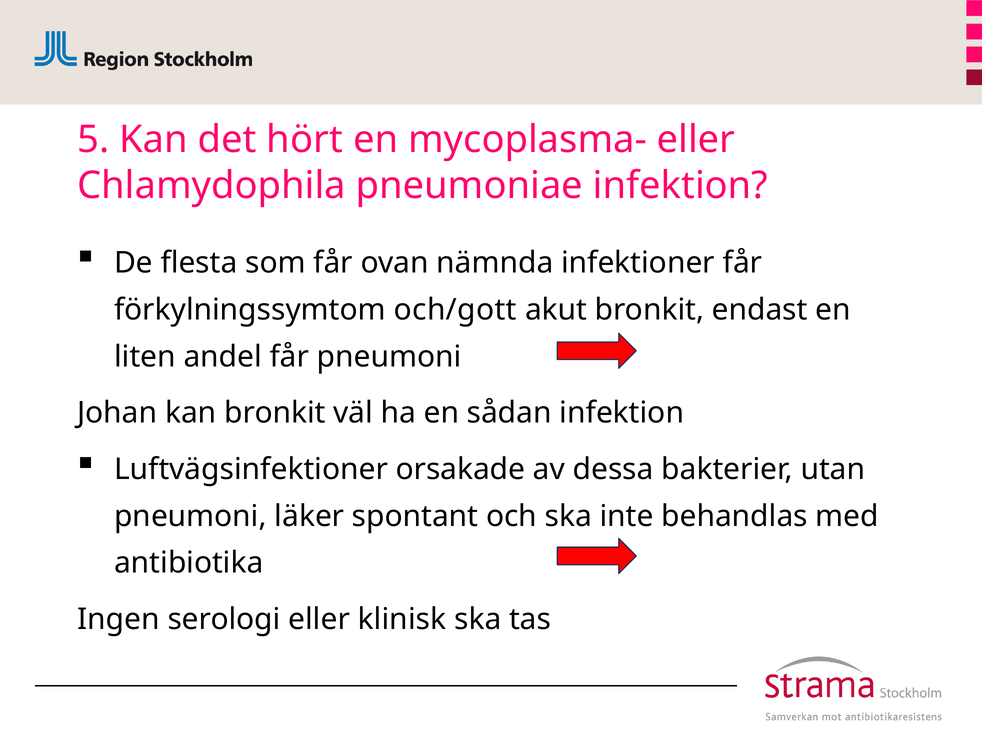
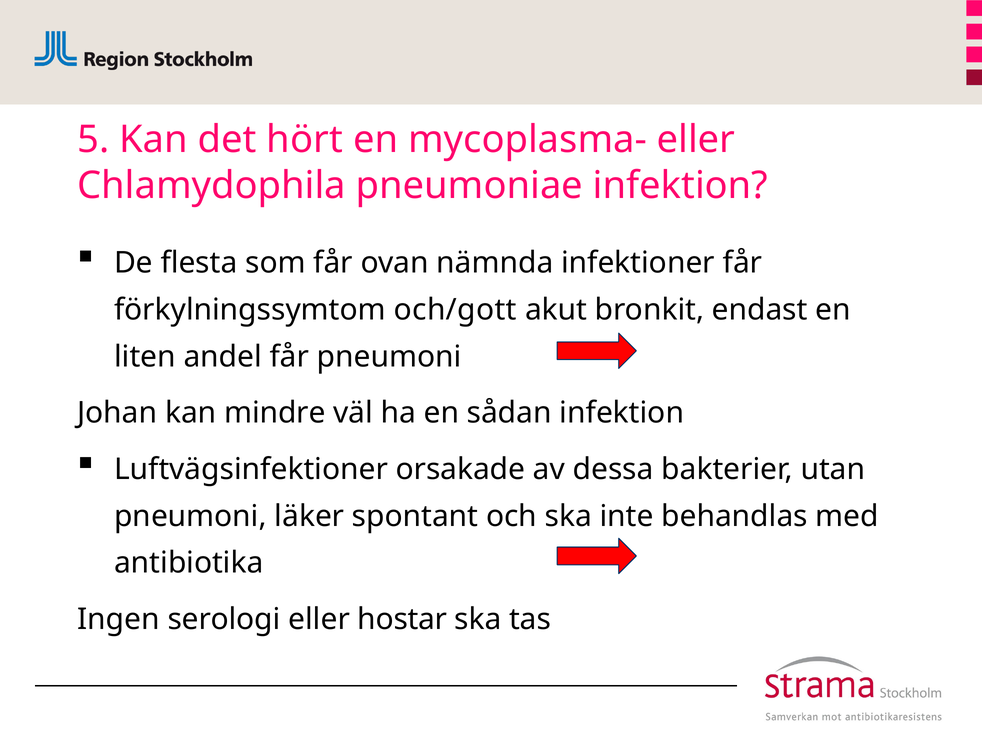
kan bronkit: bronkit -> mindre (275, 413)
klinisk: klinisk -> hostar (402, 619)
